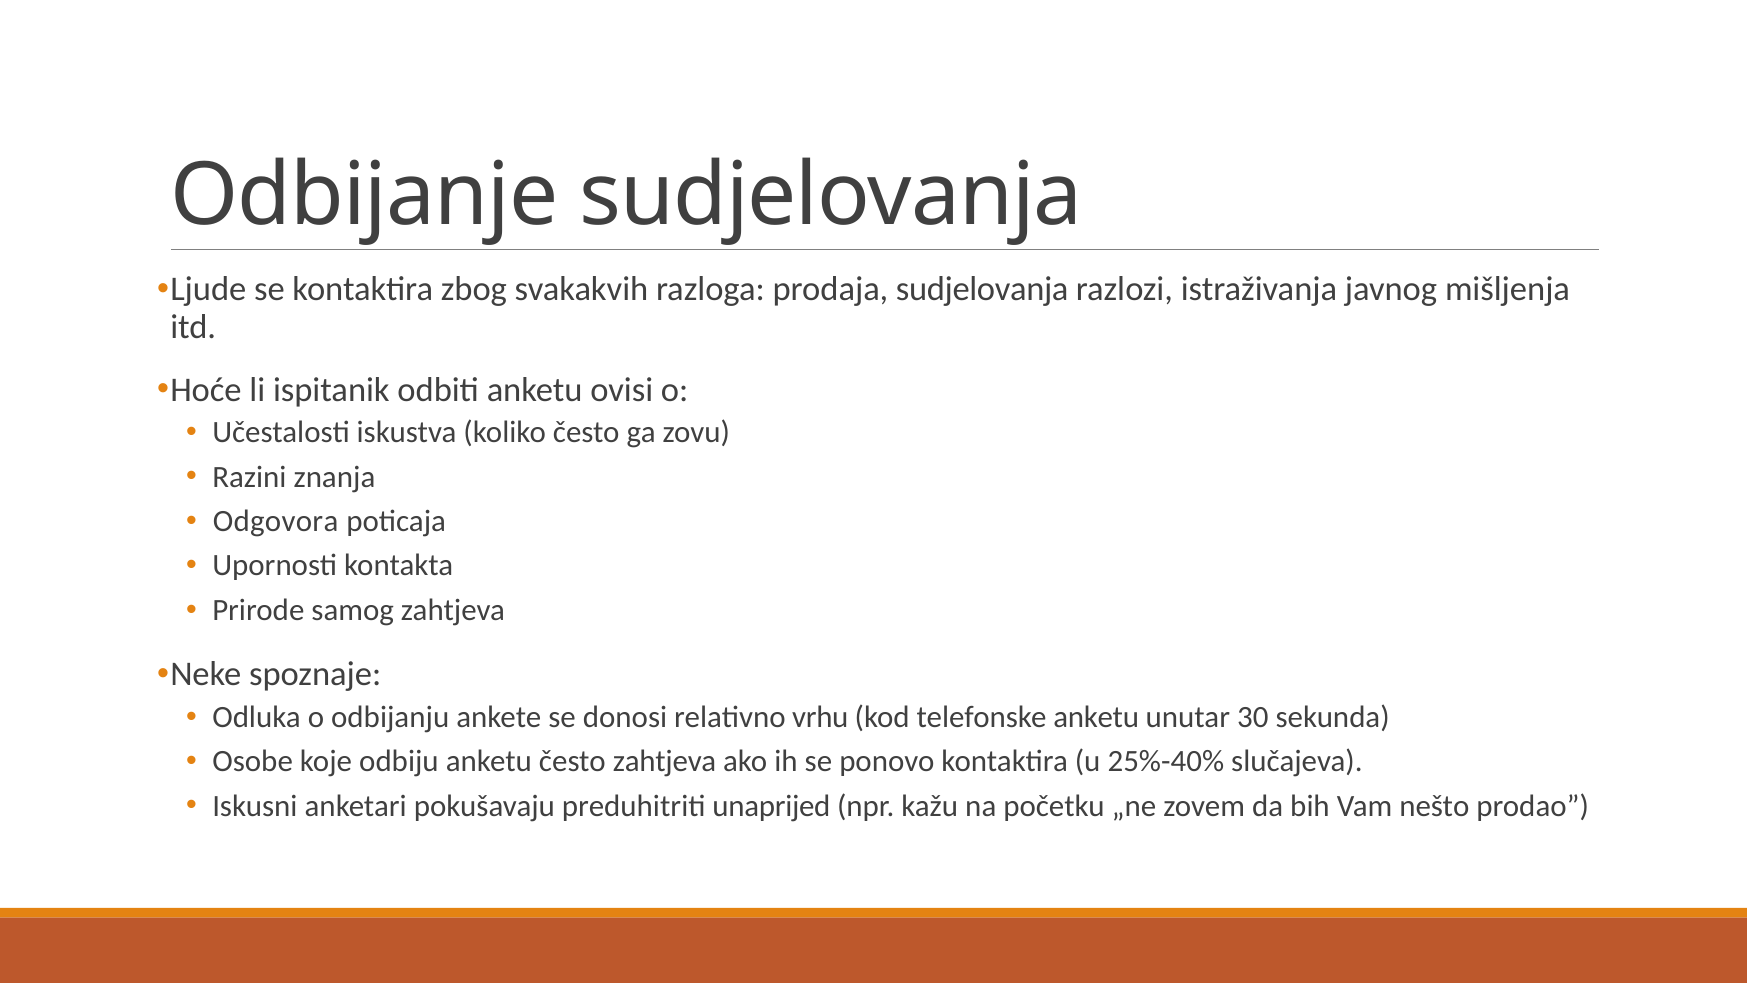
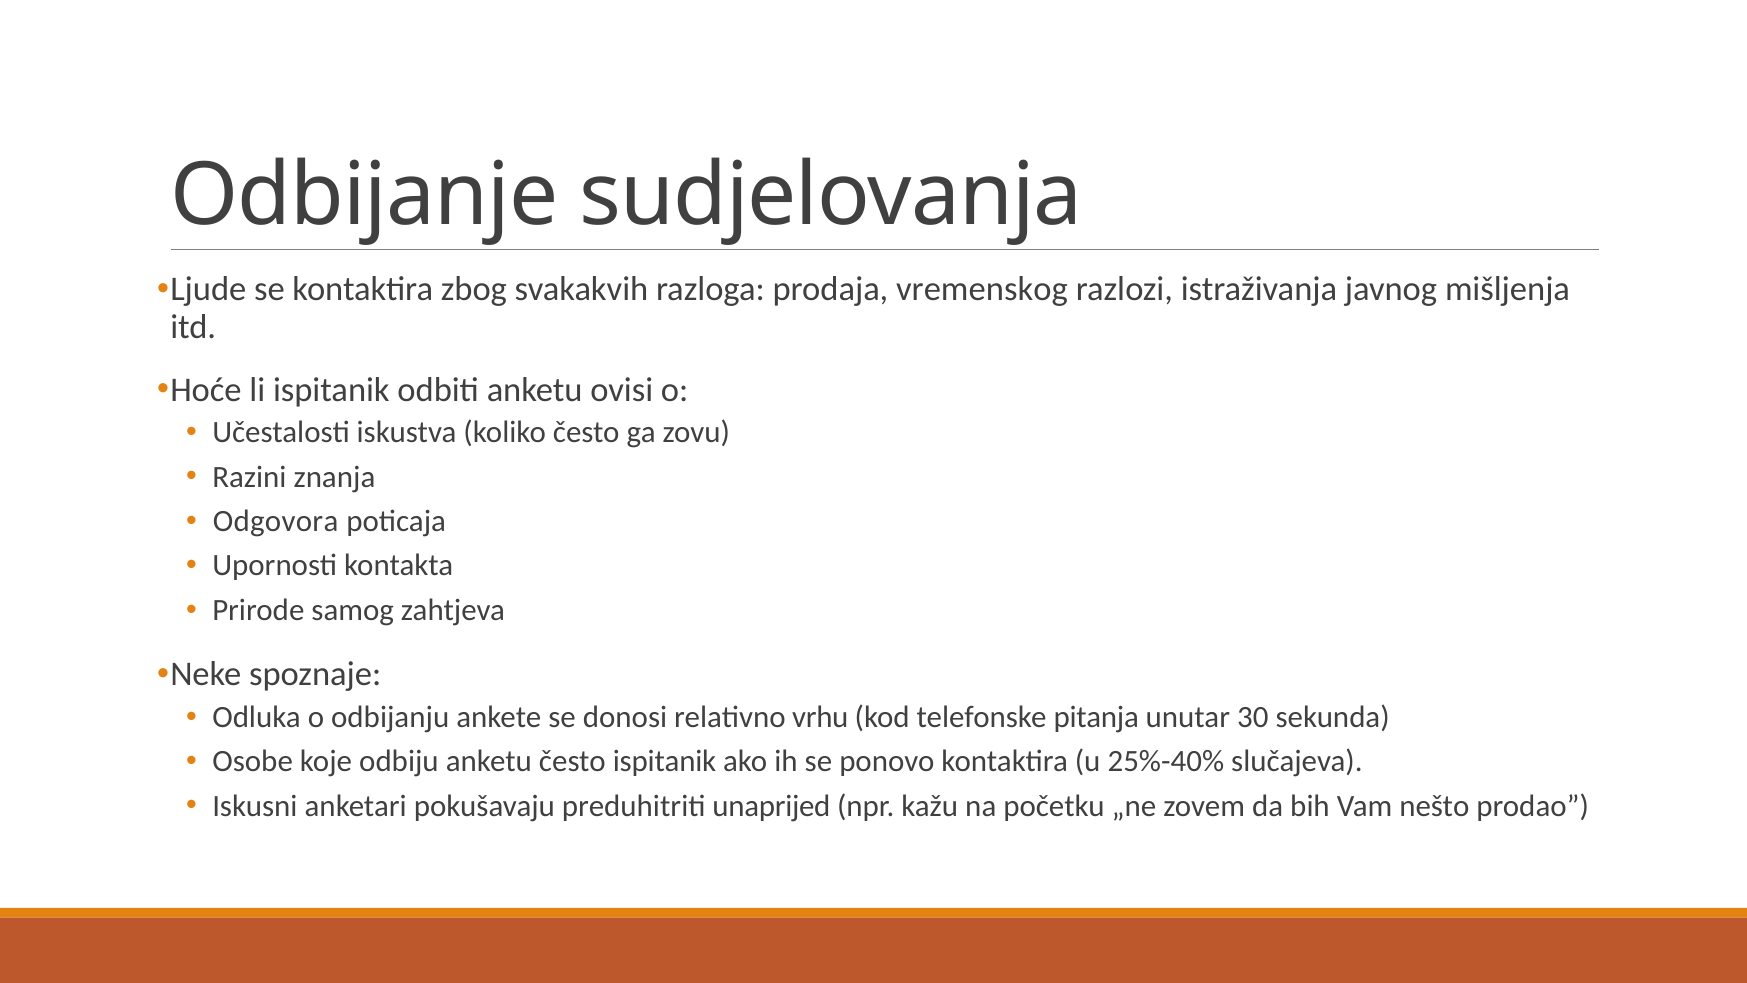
prodaja sudjelovanja: sudjelovanja -> vremenskog (982, 289)
telefonske anketu: anketu -> pitanja (1096, 717)
često zahtjeva: zahtjeva -> ispitanik (665, 761)
